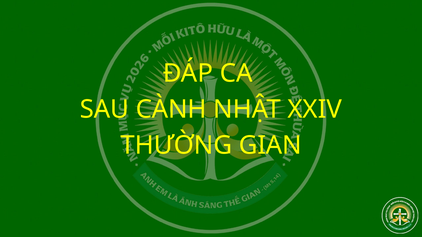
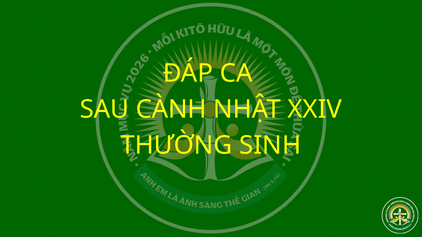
GIAN: GIAN -> SINH (270, 145)
